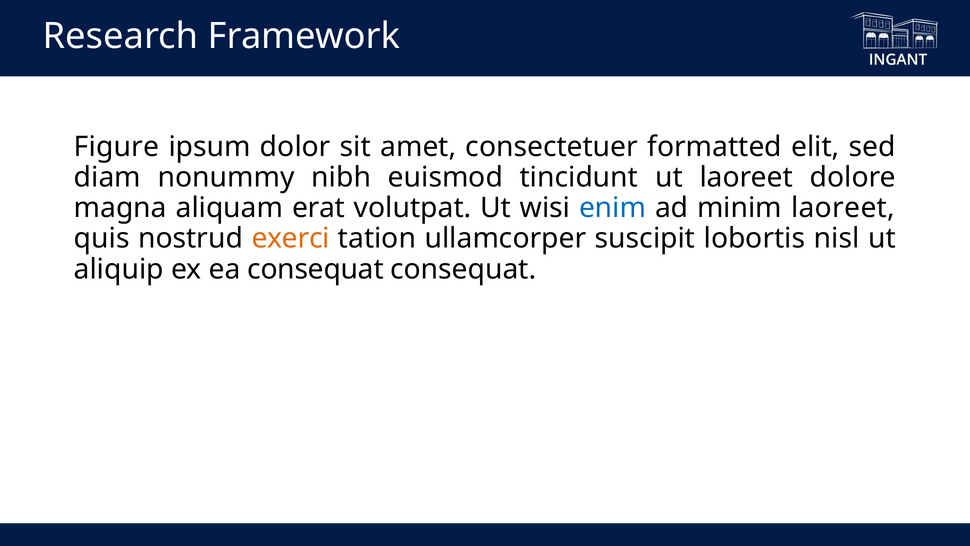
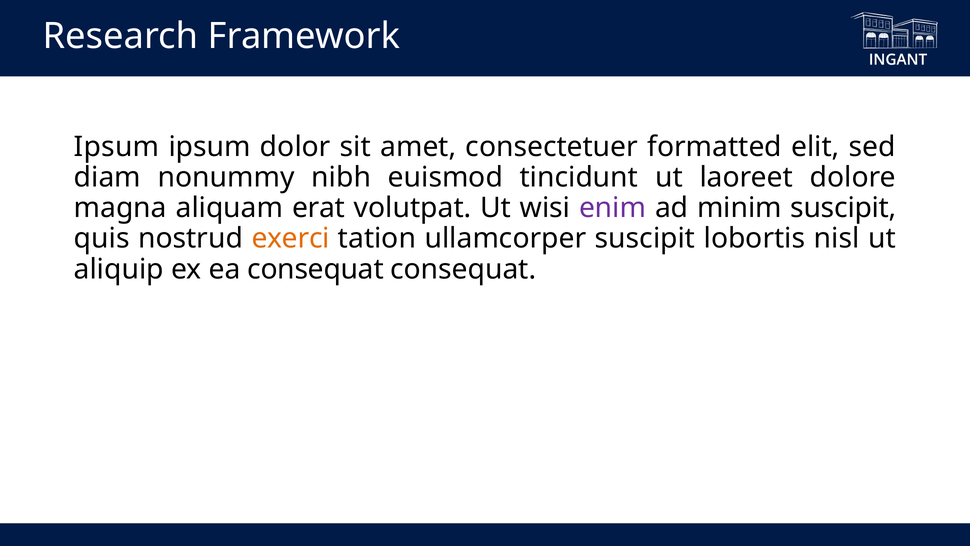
Figure: Figure -> Ipsum (117, 147)
enim colour: blue -> purple (613, 208)
minim laoreet: laoreet -> suscipit (843, 208)
